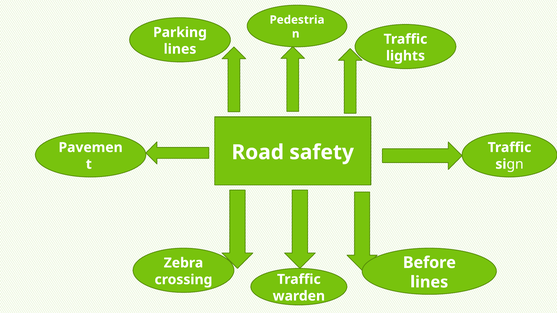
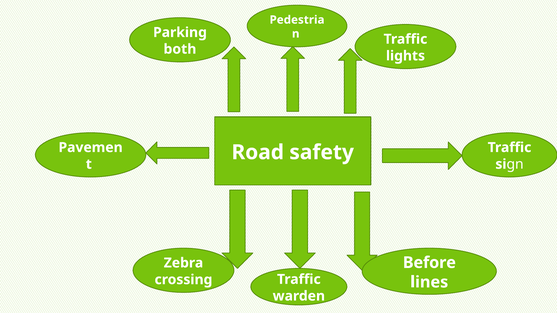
lines: lines -> both (180, 49)
